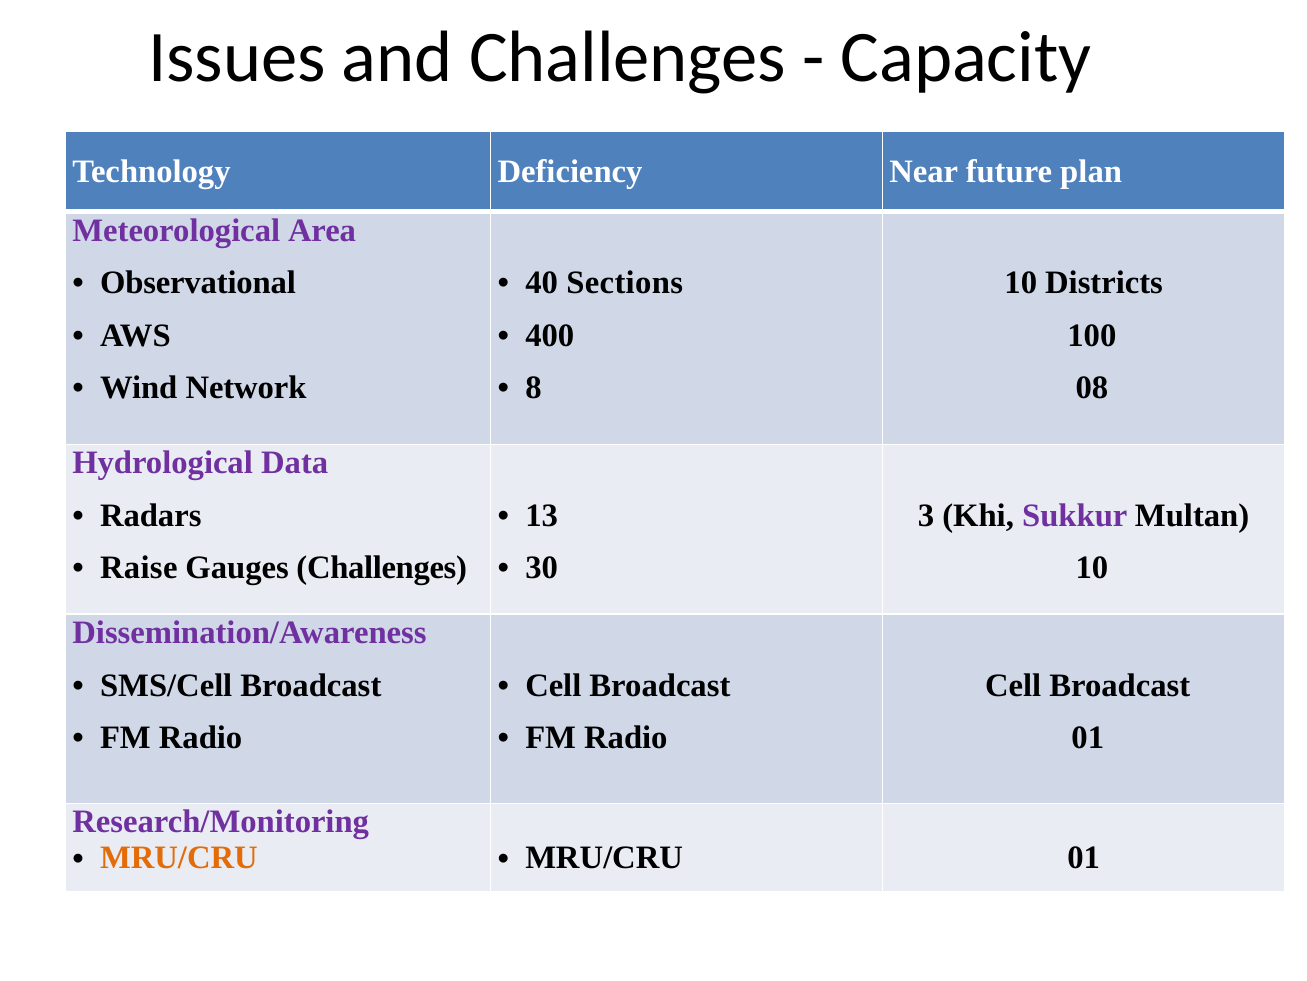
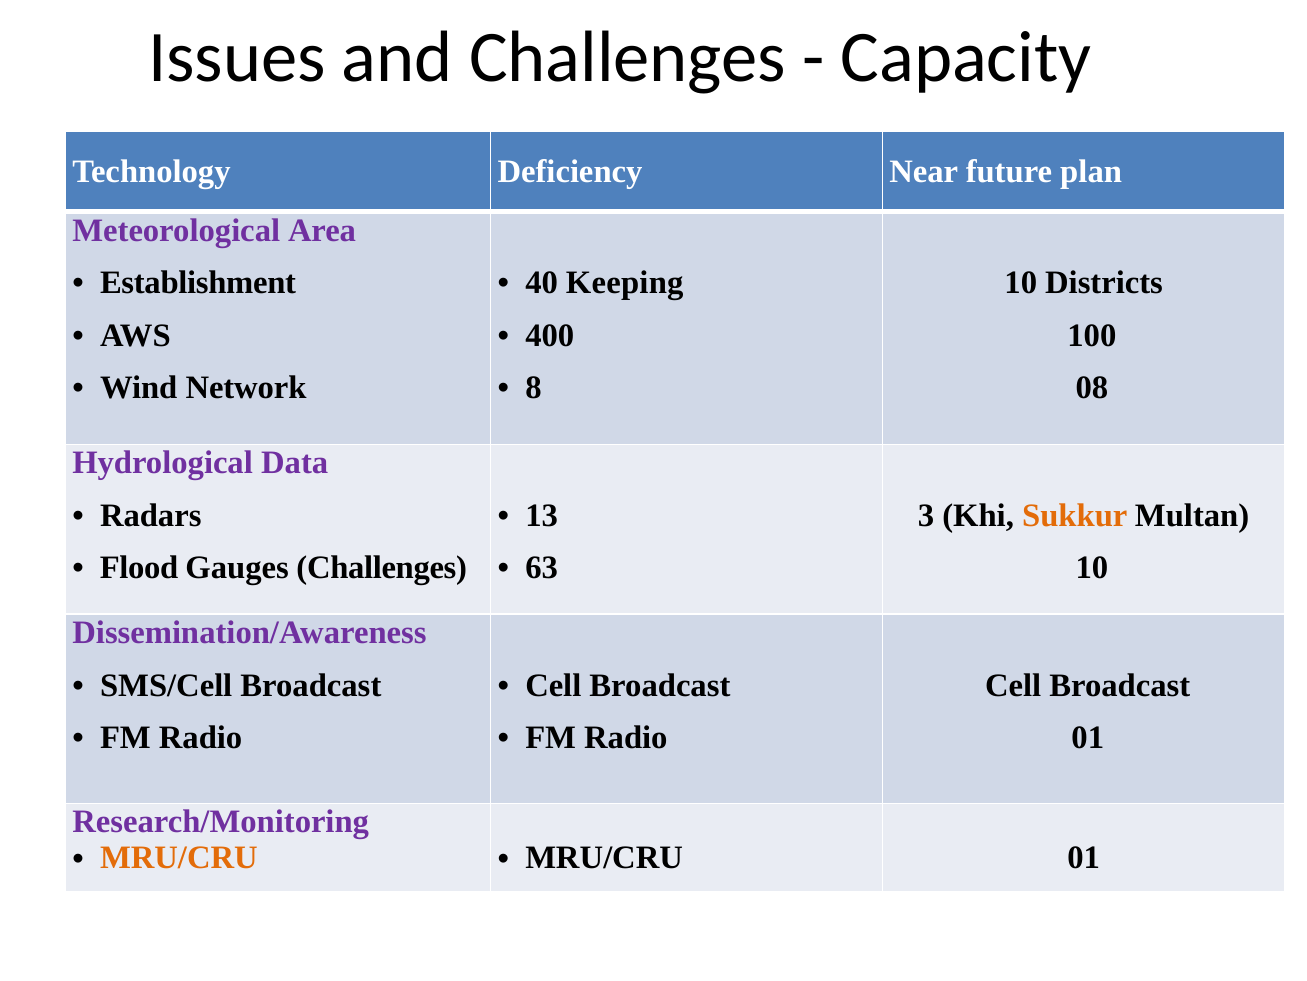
Observational: Observational -> Establishment (198, 283)
Sections: Sections -> Keeping (625, 283)
Sukkur colour: purple -> orange (1075, 515)
Raise: Raise -> Flood (139, 568)
30: 30 -> 63 (542, 568)
